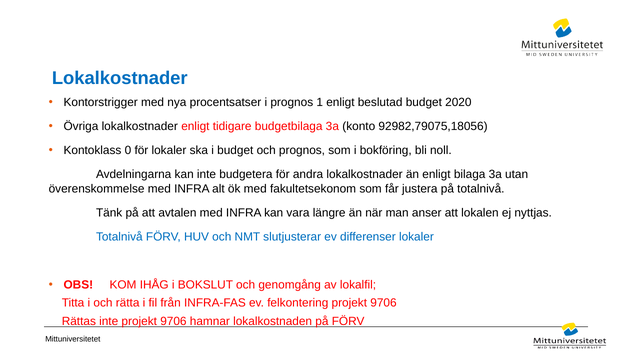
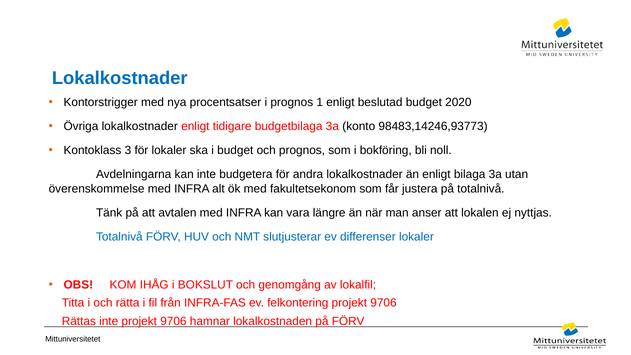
92982,79075,18056: 92982,79075,18056 -> 98483,14246,93773 (433, 126)
0: 0 -> 3 (128, 150)
